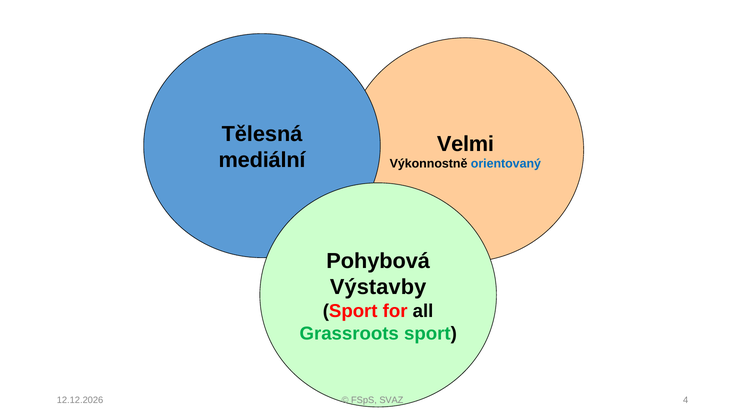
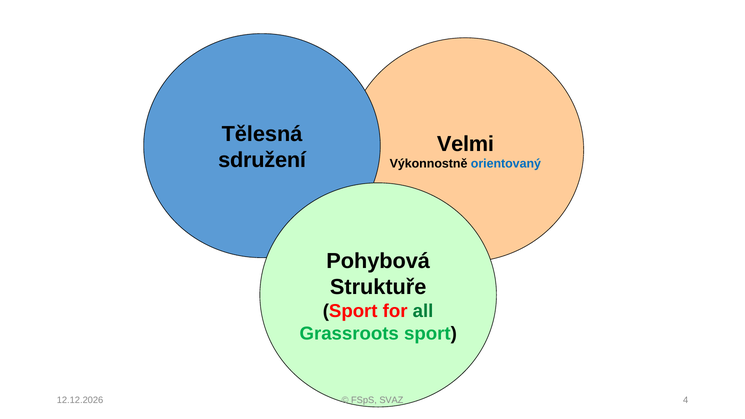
mediální: mediální -> sdružení (262, 160)
Výstavby: Výstavby -> Struktuře (378, 287)
all colour: black -> green (423, 311)
